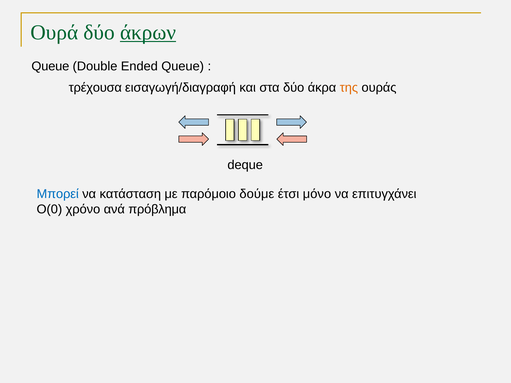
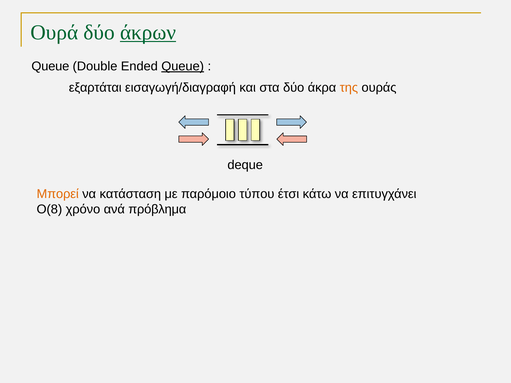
Queue underline: none -> present (183, 66)
τρέχουσα: τρέχουσα -> εξαρτάται (95, 88)
Μπορεί colour: blue -> orange (58, 194)
δούμε: δούμε -> τύπου (257, 194)
μόνο: μόνο -> κάτω (317, 194)
Ο(0: Ο(0 -> Ο(8 (49, 209)
